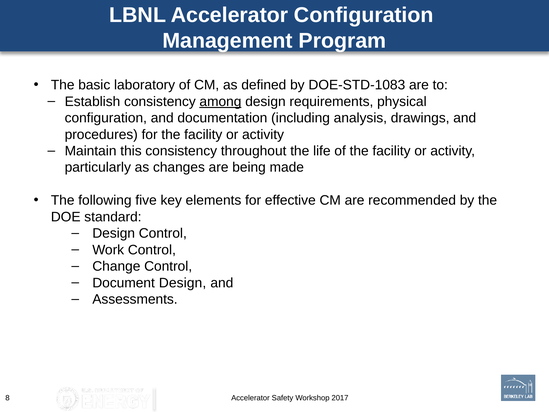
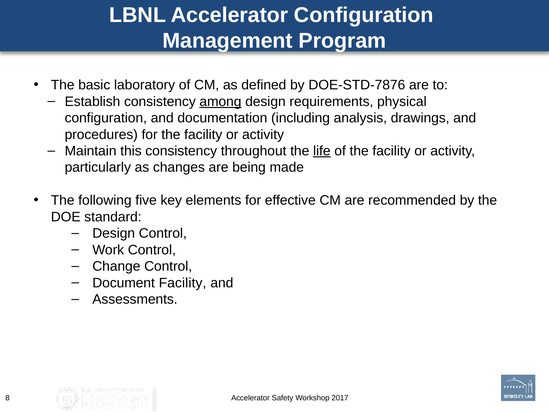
DOE-STD-1083: DOE-STD-1083 -> DOE-STD-7876 (357, 85)
life underline: none -> present (322, 151)
Document Design: Design -> Facility (183, 283)
